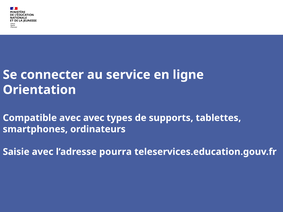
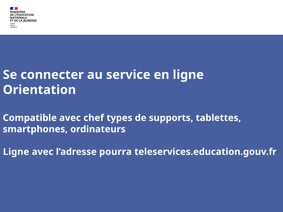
avec avec: avec -> chef (94, 118)
Saisie: Saisie -> Ligne (16, 152)
